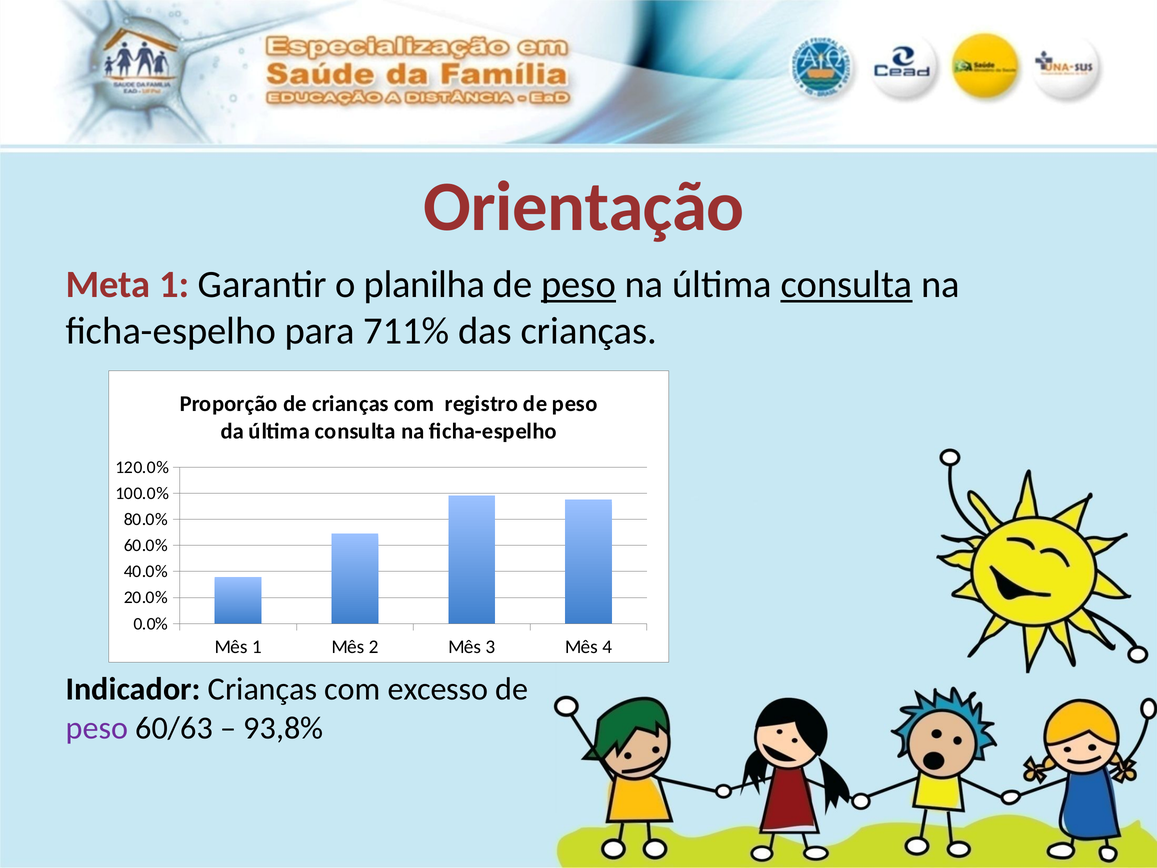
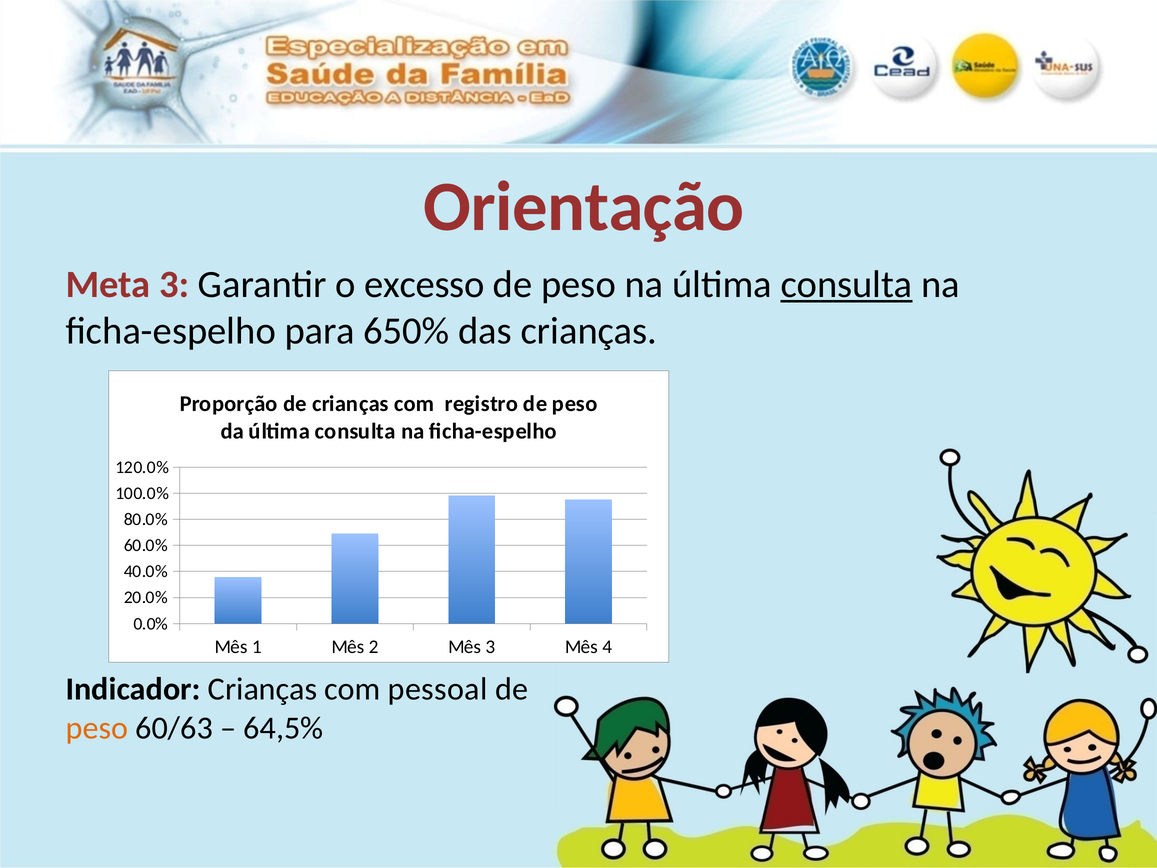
Meta 1: 1 -> 3 (174, 285)
planilha: planilha -> excesso (424, 285)
peso underline: present -> none (578, 285)
711%: 711% -> 650% (406, 331)
excesso: excesso -> pessoal (438, 689)
peso colour: purple -> orange (97, 728)
93,8%: 93,8% -> 64,5% (283, 728)
